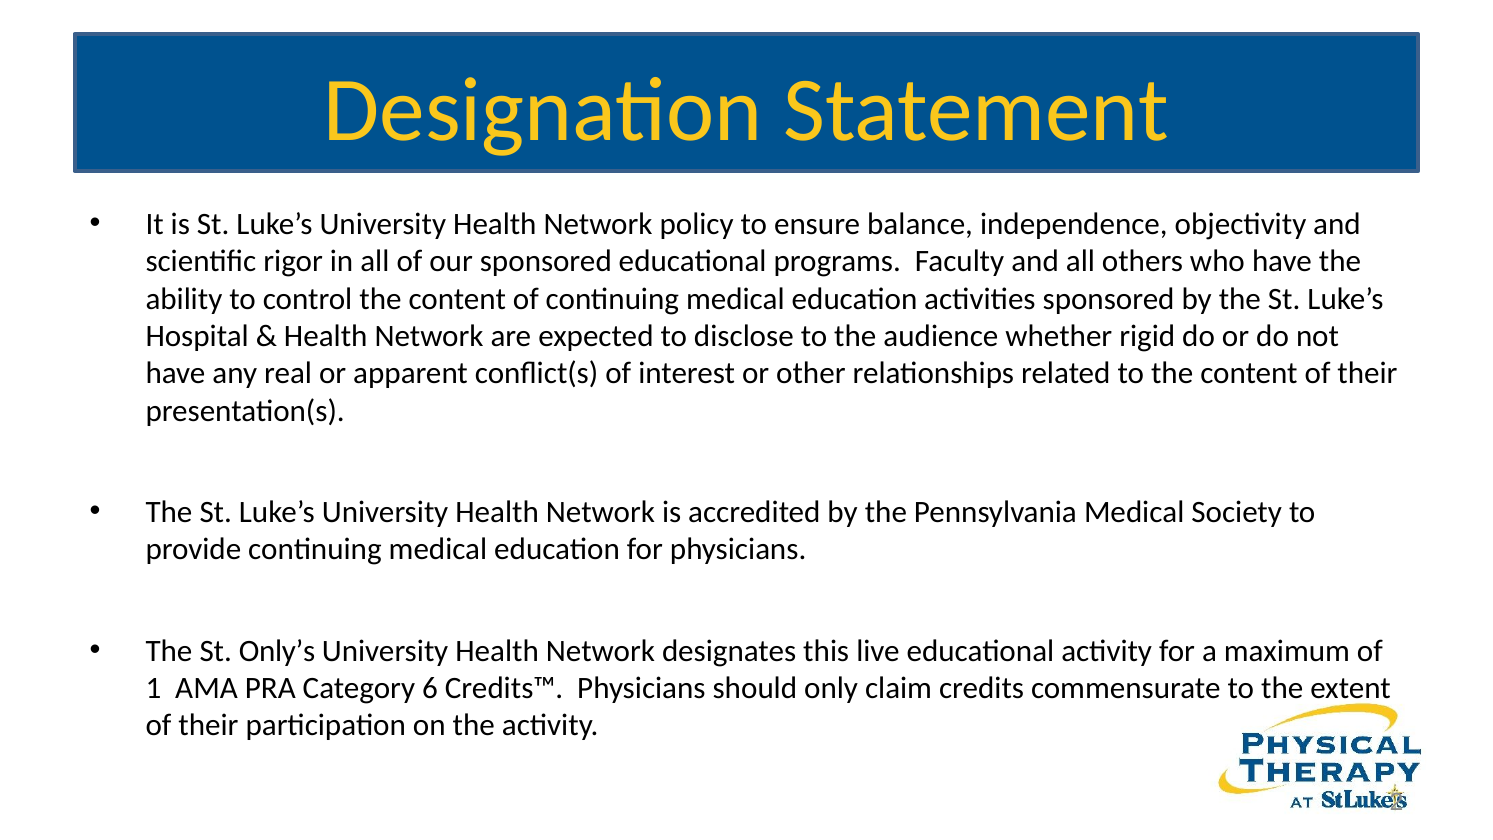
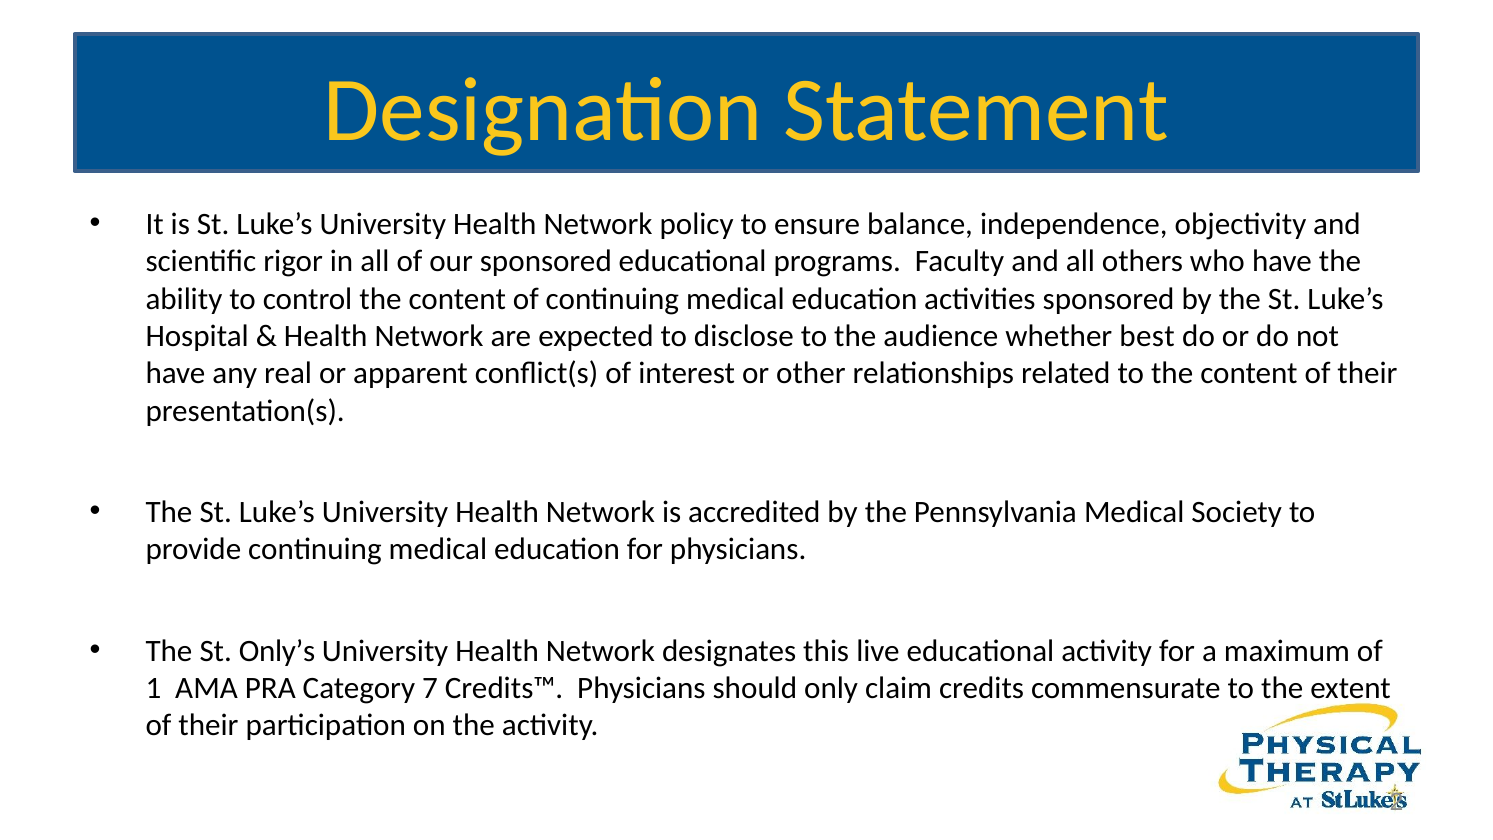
rigid: rigid -> best (1147, 336)
6: 6 -> 7 (430, 688)
